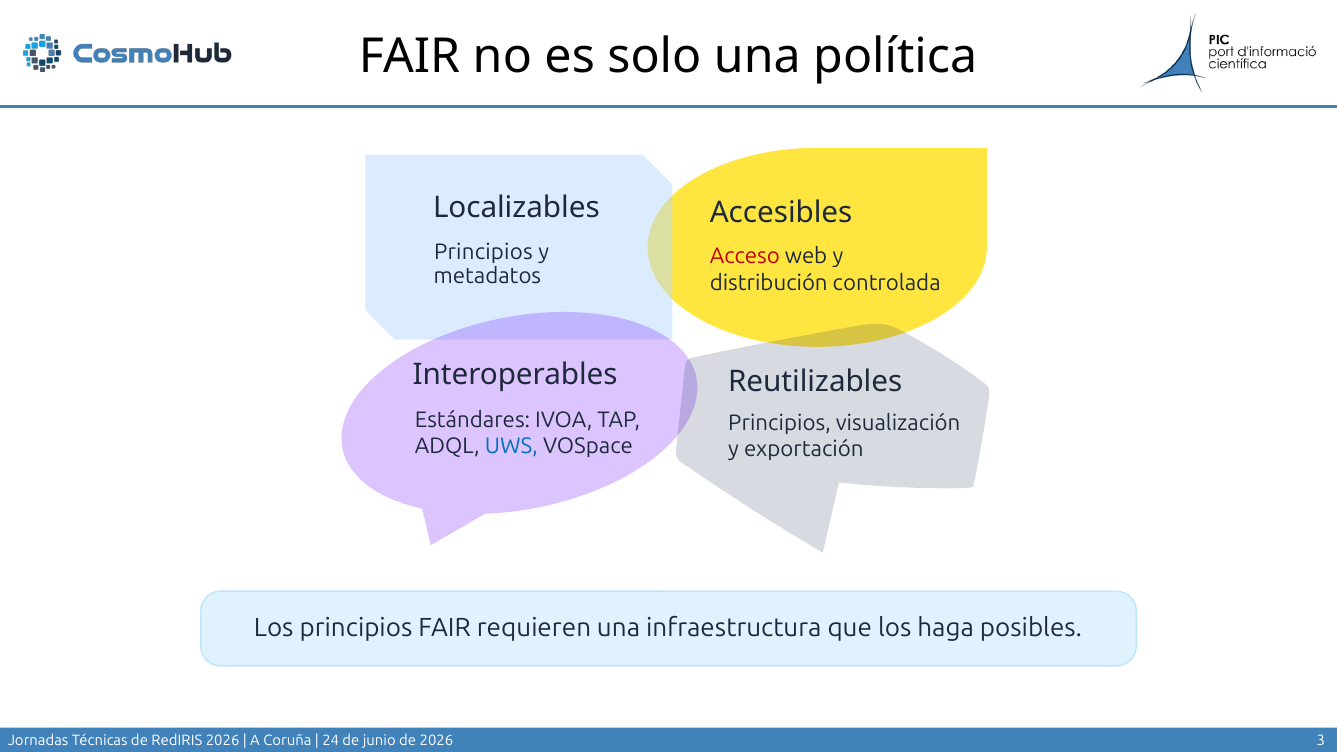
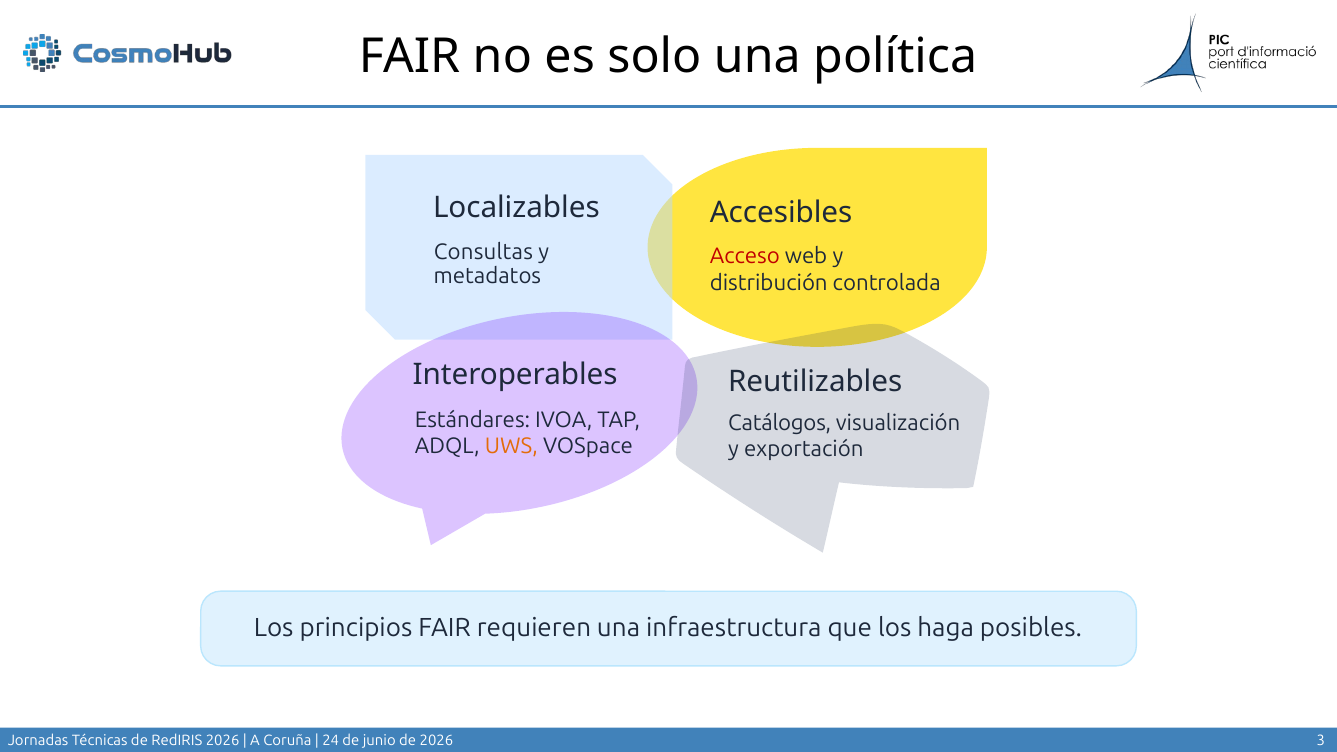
Principios: Principios -> Consultas (483, 253)
Principios: Principios -> Catálogos (780, 423)
UWS colour: blue -> orange (511, 446)
